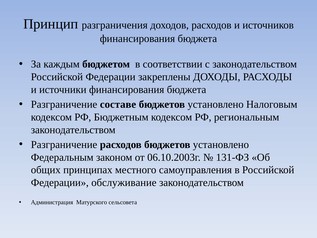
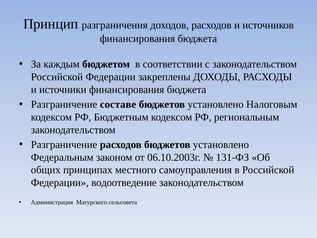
обслуживание: обслуживание -> водоотведение (124, 182)
